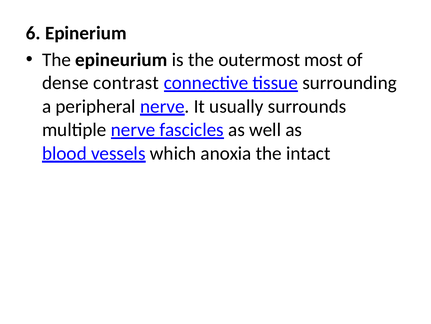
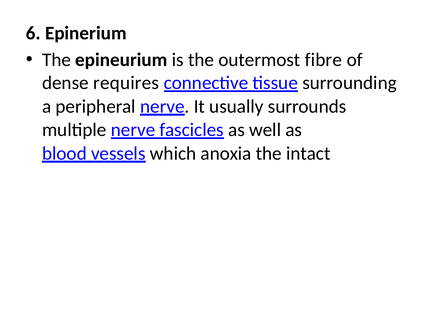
most: most -> fibre (323, 60)
contrast: contrast -> requires (126, 83)
